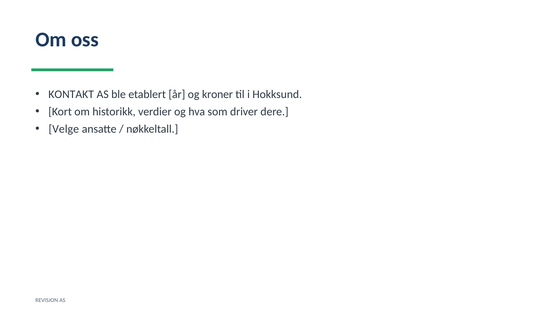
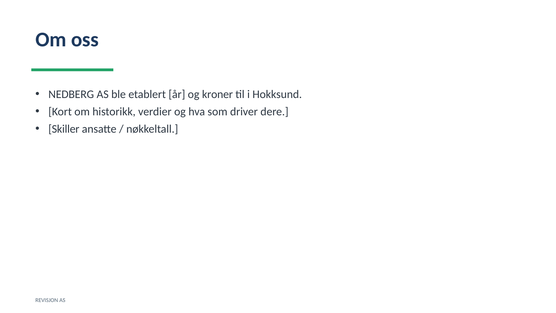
KONTAKT: KONTAKT -> NEDBERG (71, 94)
Velge: Velge -> Skiller (64, 129)
